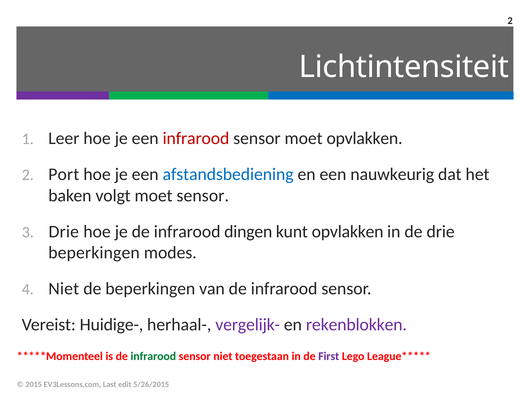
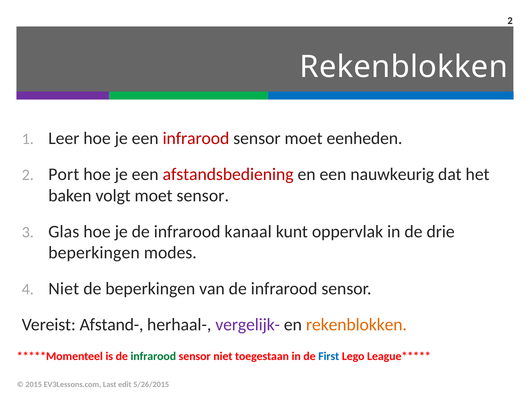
Lichtintensiteit: Lichtintensiteit -> Rekenblokken (404, 67)
moet opvlakken: opvlakken -> eenheden (364, 138)
afstandsbediening colour: blue -> red (228, 174)
Drie: Drie -> Glas (64, 231)
dingen: dingen -> kanaal (248, 231)
kunt opvlakken: opvlakken -> oppervlak (348, 231)
Huidige-: Huidige- -> Afstand- (112, 324)
rekenblokken colour: purple -> orange (356, 324)
First colour: purple -> blue (329, 356)
